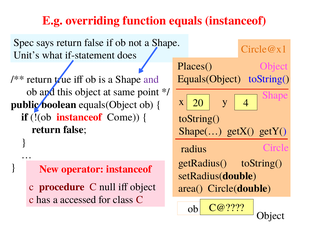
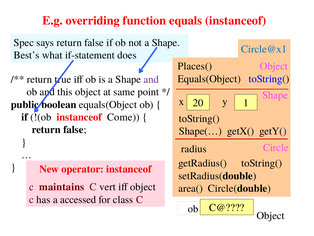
Circle@x1 colour: orange -> blue (264, 49)
Unit’s: Unit’s -> Best’s (27, 55)
4: 4 -> 1 (246, 103)
procedure: procedure -> maintains (62, 187)
null: null -> vert (108, 187)
